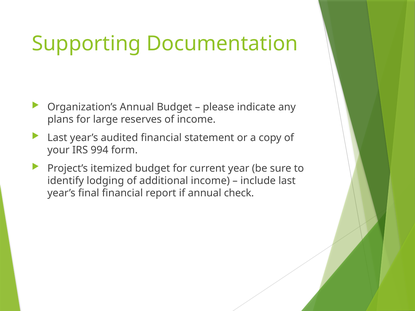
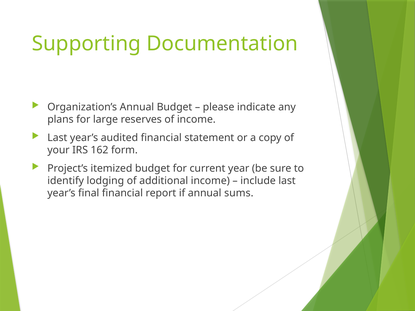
994: 994 -> 162 (100, 150)
check: check -> sums (239, 193)
